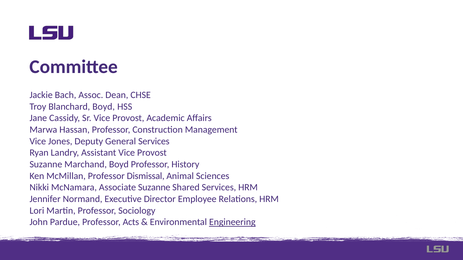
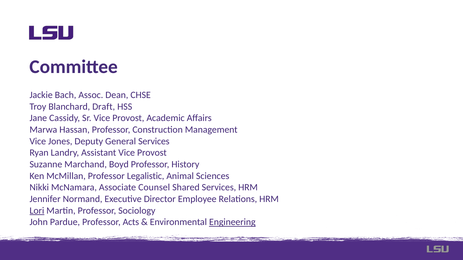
Blanchard Boyd: Boyd -> Draft (104, 107)
Dismissal: Dismissal -> Legalistic (146, 176)
Associate Suzanne: Suzanne -> Counsel (154, 188)
Lori underline: none -> present (37, 211)
